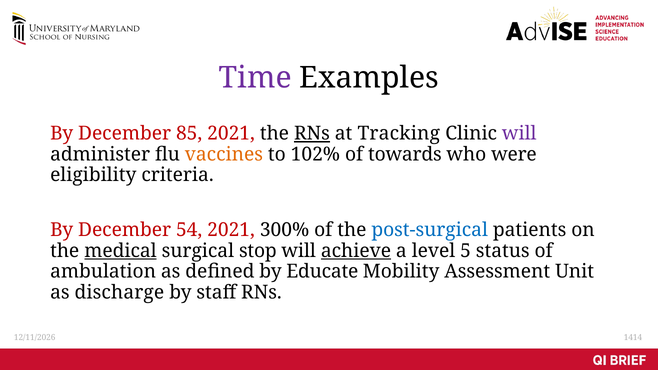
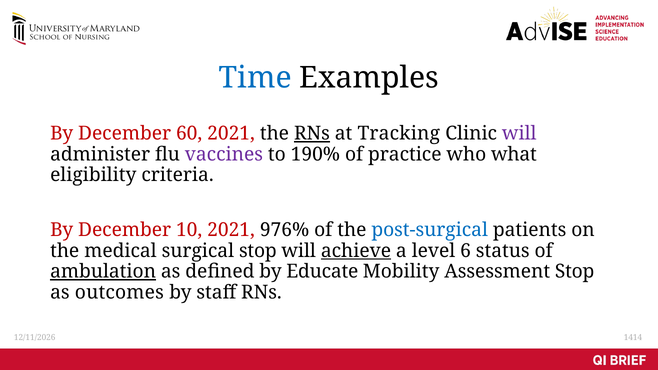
Time colour: purple -> blue (255, 78)
85: 85 -> 60 (189, 134)
vaccines colour: orange -> purple (224, 154)
102%: 102% -> 190% (315, 154)
towards: towards -> practice (405, 154)
were: were -> what (514, 154)
54: 54 -> 10 (189, 230)
300%: 300% -> 976% (285, 230)
medical underline: present -> none (120, 251)
5: 5 -> 6 (466, 251)
ambulation underline: none -> present (103, 272)
Assessment Unit: Unit -> Stop (575, 272)
discharge: discharge -> outcomes (119, 292)
